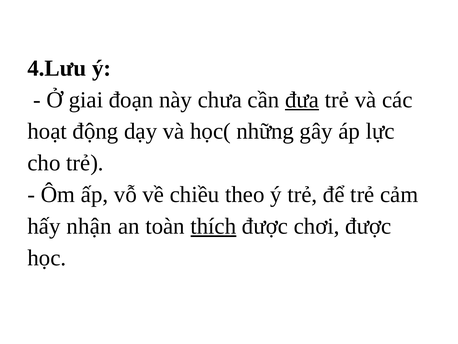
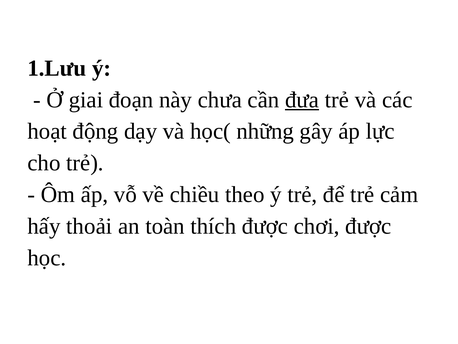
4.Lưu: 4.Lưu -> 1.Lưu (57, 68)
nhận: nhận -> thoải (89, 226)
thích underline: present -> none (213, 226)
